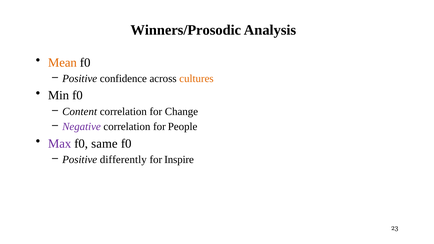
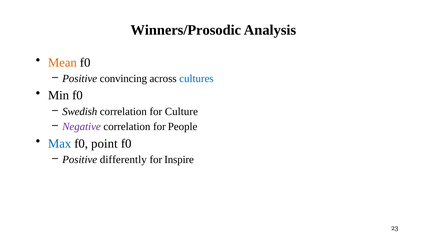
confidence: confidence -> convincing (123, 79)
cultures colour: orange -> blue (196, 79)
Content: Content -> Swedish (80, 112)
Change: Change -> Culture (181, 112)
Max colour: purple -> blue (60, 144)
same: same -> point (104, 144)
